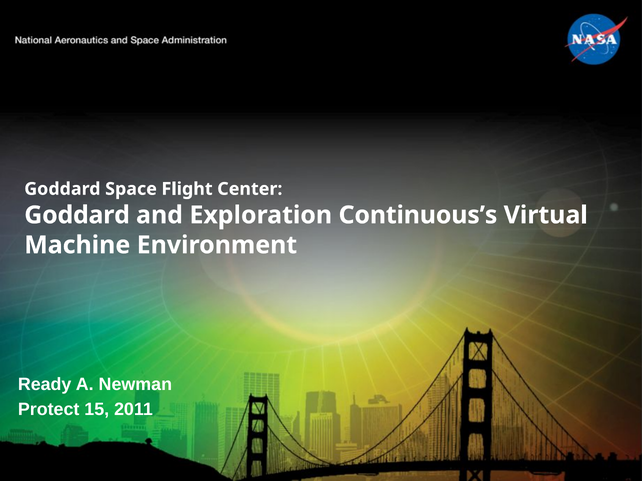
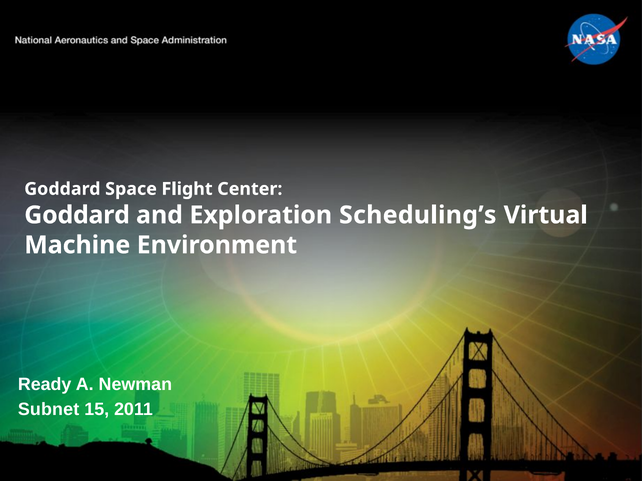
Continuous’s: Continuous’s -> Scheduling’s (418, 215)
Protect: Protect -> Subnet (49, 410)
